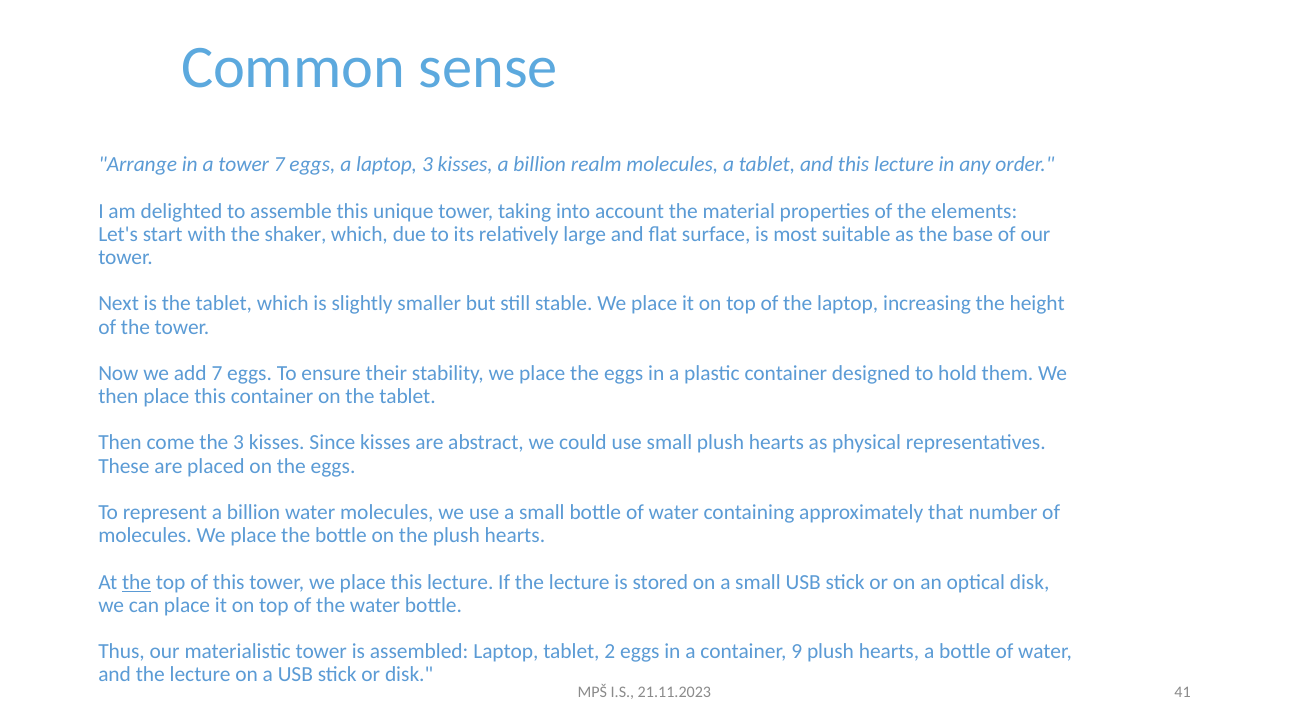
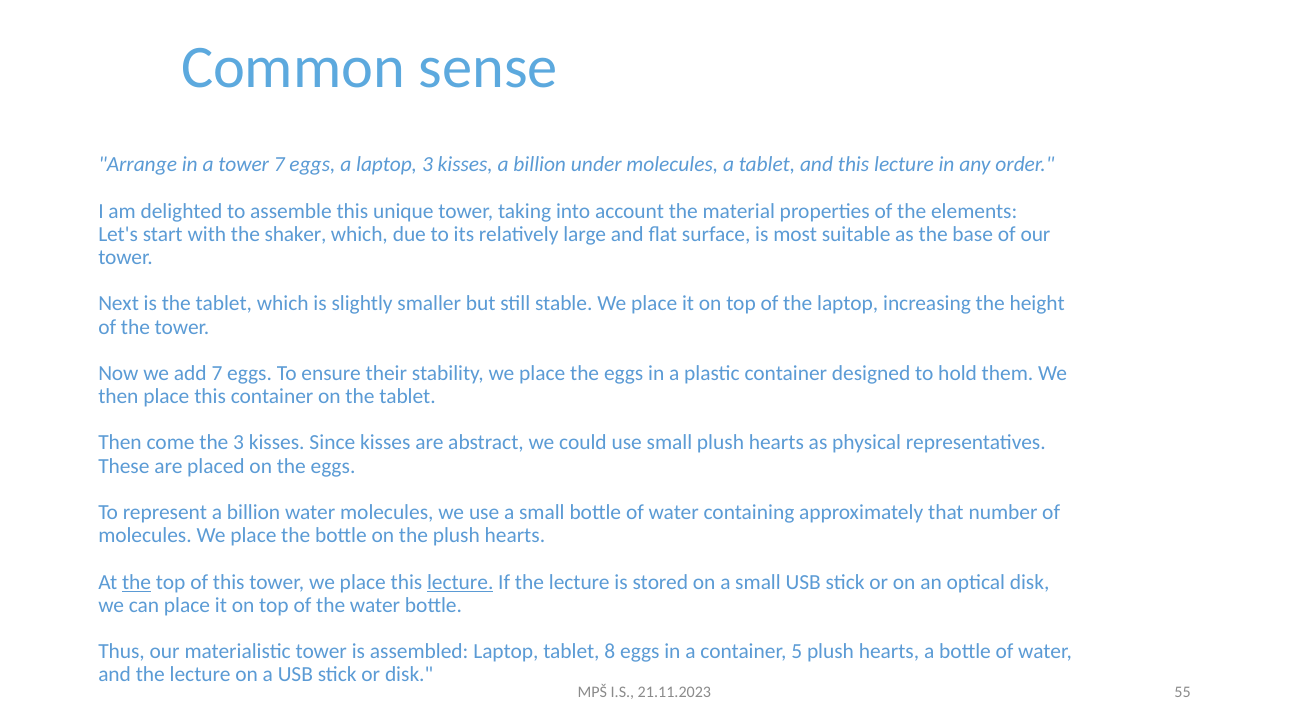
realm: realm -> under (596, 165)
lecture underline: none -> present (460, 582)
2: 2 -> 8 (610, 652)
9: 9 -> 5 (797, 652)
41: 41 -> 55 (1183, 692)
